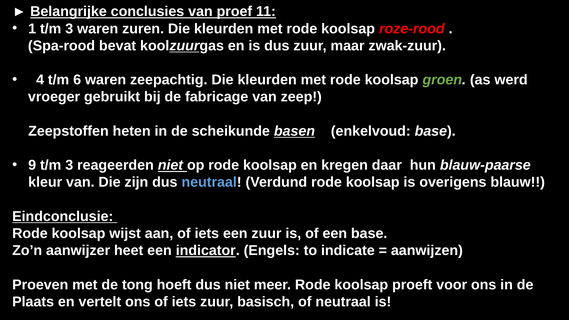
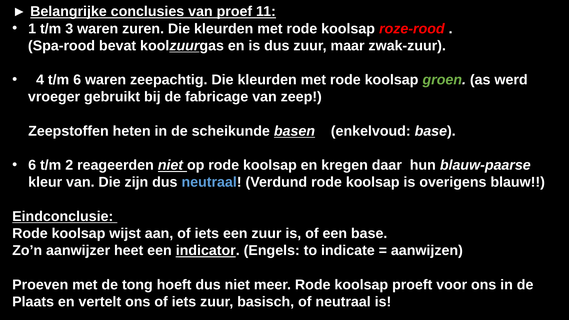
9: 9 -> 6 (32, 165)
3: 3 -> 2 (69, 165)
